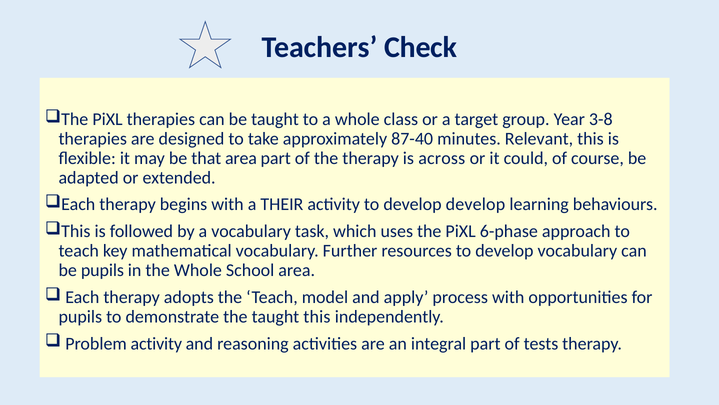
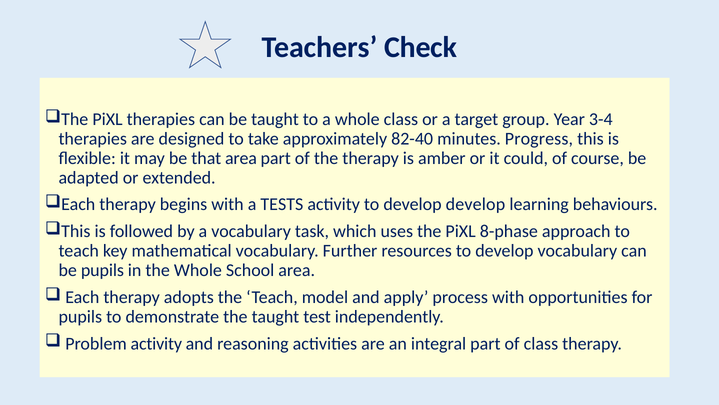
3-8: 3-8 -> 3-4 (601, 119)
87-40: 87-40 -> 82-40 (412, 139)
Relevant: Relevant -> Progress (539, 139)
across: across -> amber (442, 158)
THEIR: THEIR -> TESTS (282, 204)
6-phase: 6-phase -> 8-phase (509, 231)
taught this: this -> test (317, 316)
of tests: tests -> class (541, 343)
